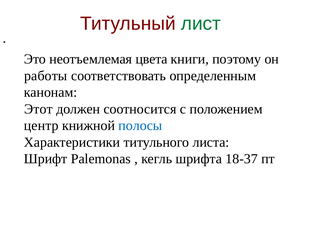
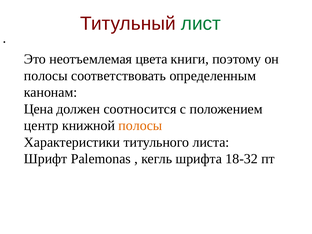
работы: работы -> полосы (46, 76)
Этот: Этот -> Цена (39, 109)
полосы colour: blue -> orange (140, 126)
18-37: 18-37 -> 18-32 (242, 159)
